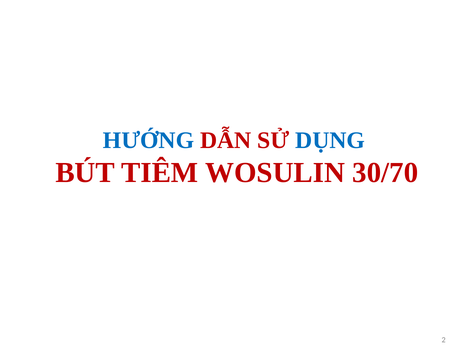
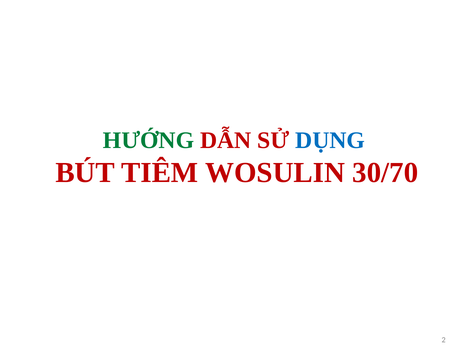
HƯỚNG colour: blue -> green (149, 140)
